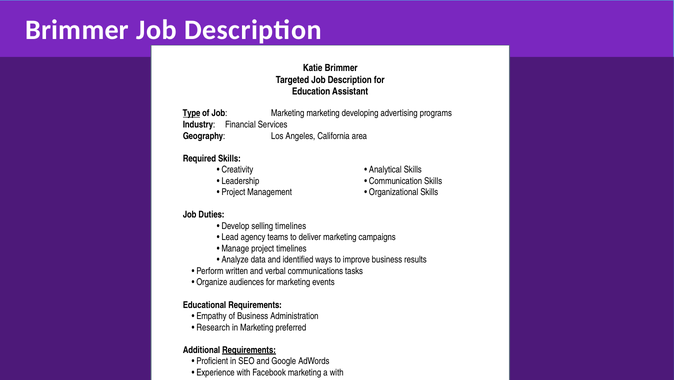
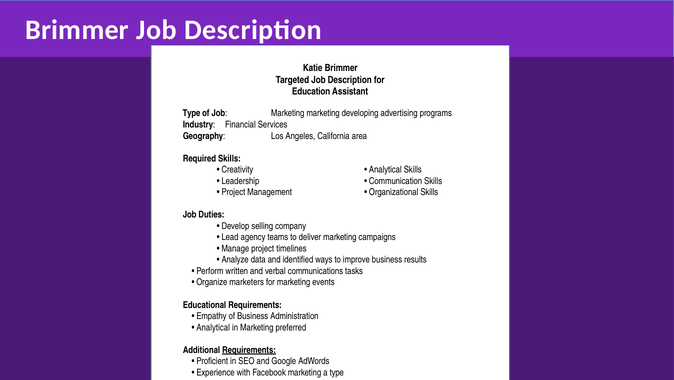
Type underline: present -> none (192, 113)
selling timelines: timelines -> company (291, 226)
audiences: audiences -> marketers (247, 282)
Research: Research -> Analytical (213, 327)
a with: with -> type (337, 372)
